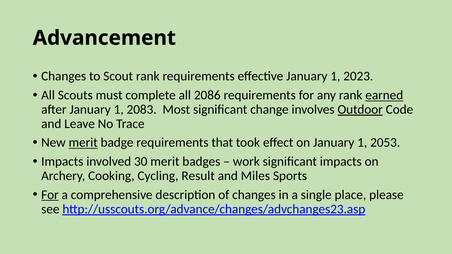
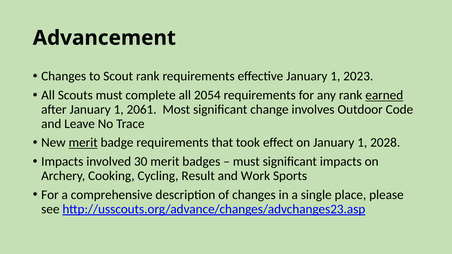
2086: 2086 -> 2054 (207, 95)
2083: 2083 -> 2061 (142, 110)
Outdoor underline: present -> none (360, 110)
2053: 2053 -> 2028 (385, 143)
work: work -> must (246, 162)
Miles: Miles -> Work (255, 176)
For underline: present -> none (50, 195)
